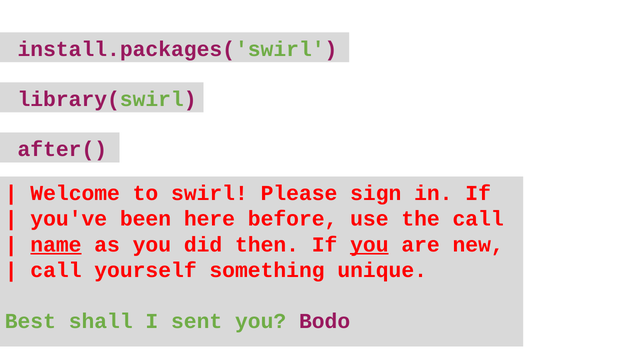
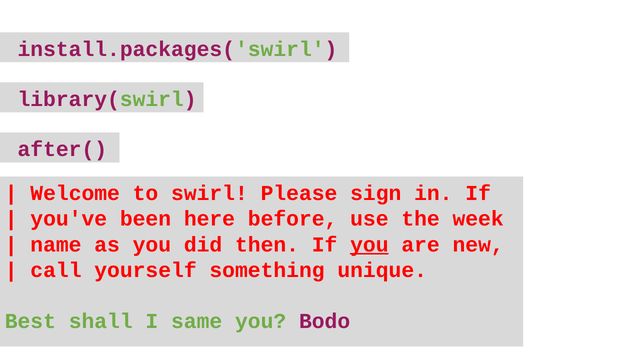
the call: call -> week (478, 219)
name underline: present -> none (56, 244)
sent: sent -> same (197, 321)
